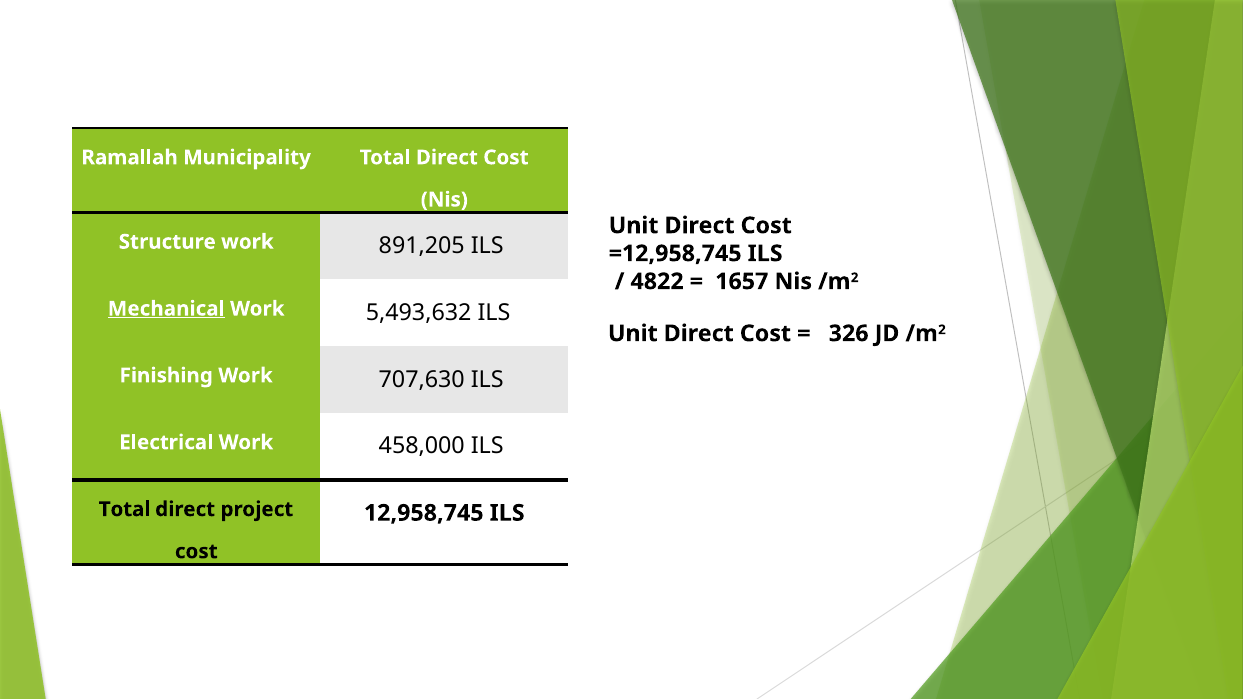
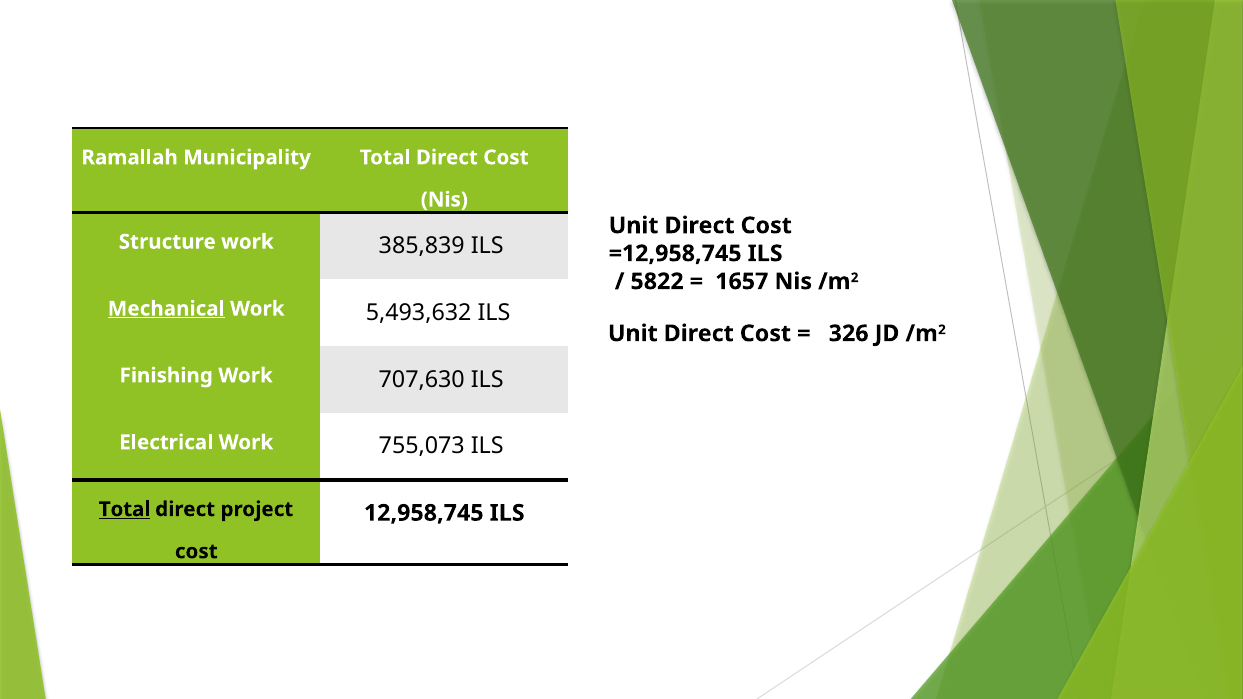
891,205: 891,205 -> 385,839 (422, 246)
4822: 4822 -> 5822 (657, 282)
458,000: 458,000 -> 755,073 (422, 446)
Total underline: none -> present (125, 509)
